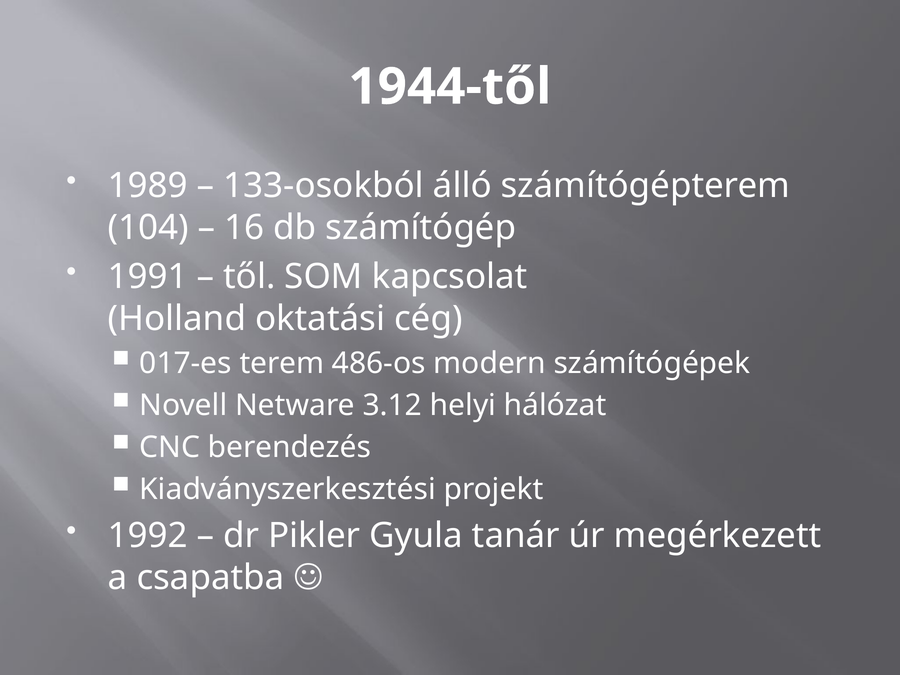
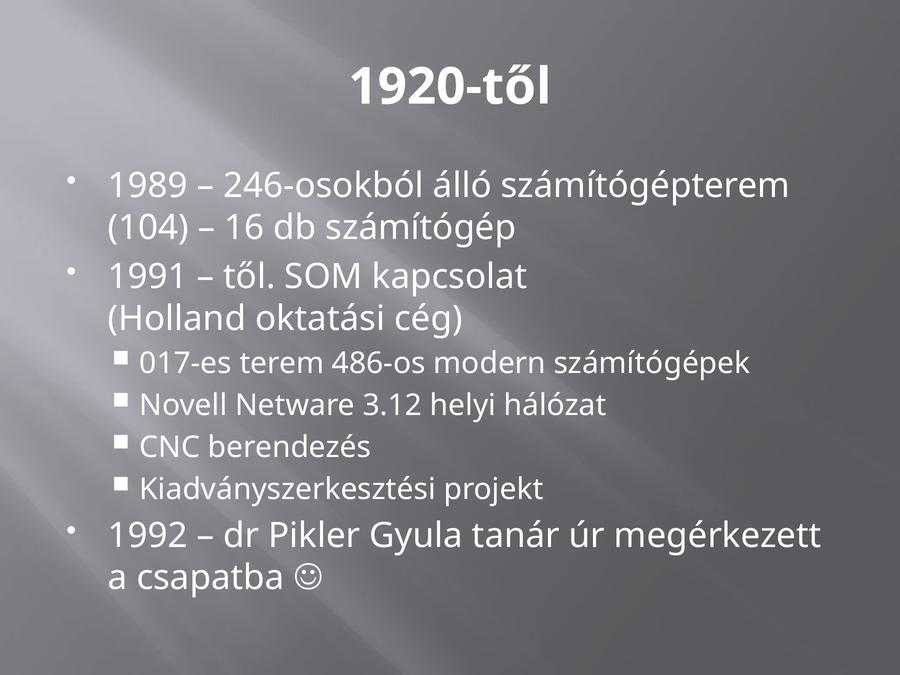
1944-től: 1944-től -> 1920-től (450, 87)
133-osokból: 133-osokból -> 246-osokból (324, 185)
